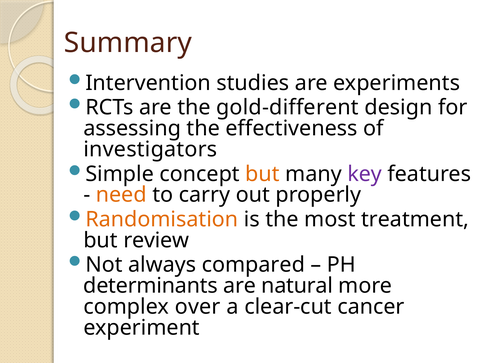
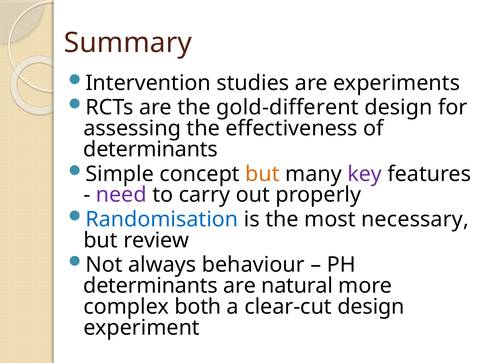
investigators: investigators -> determinants (151, 150)
need colour: orange -> purple (121, 195)
Randomisation colour: orange -> blue (162, 220)
treatment: treatment -> necessary (415, 220)
compared: compared -> behaviour (253, 265)
over: over -> both (198, 307)
clear-cut cancer: cancer -> design (371, 307)
